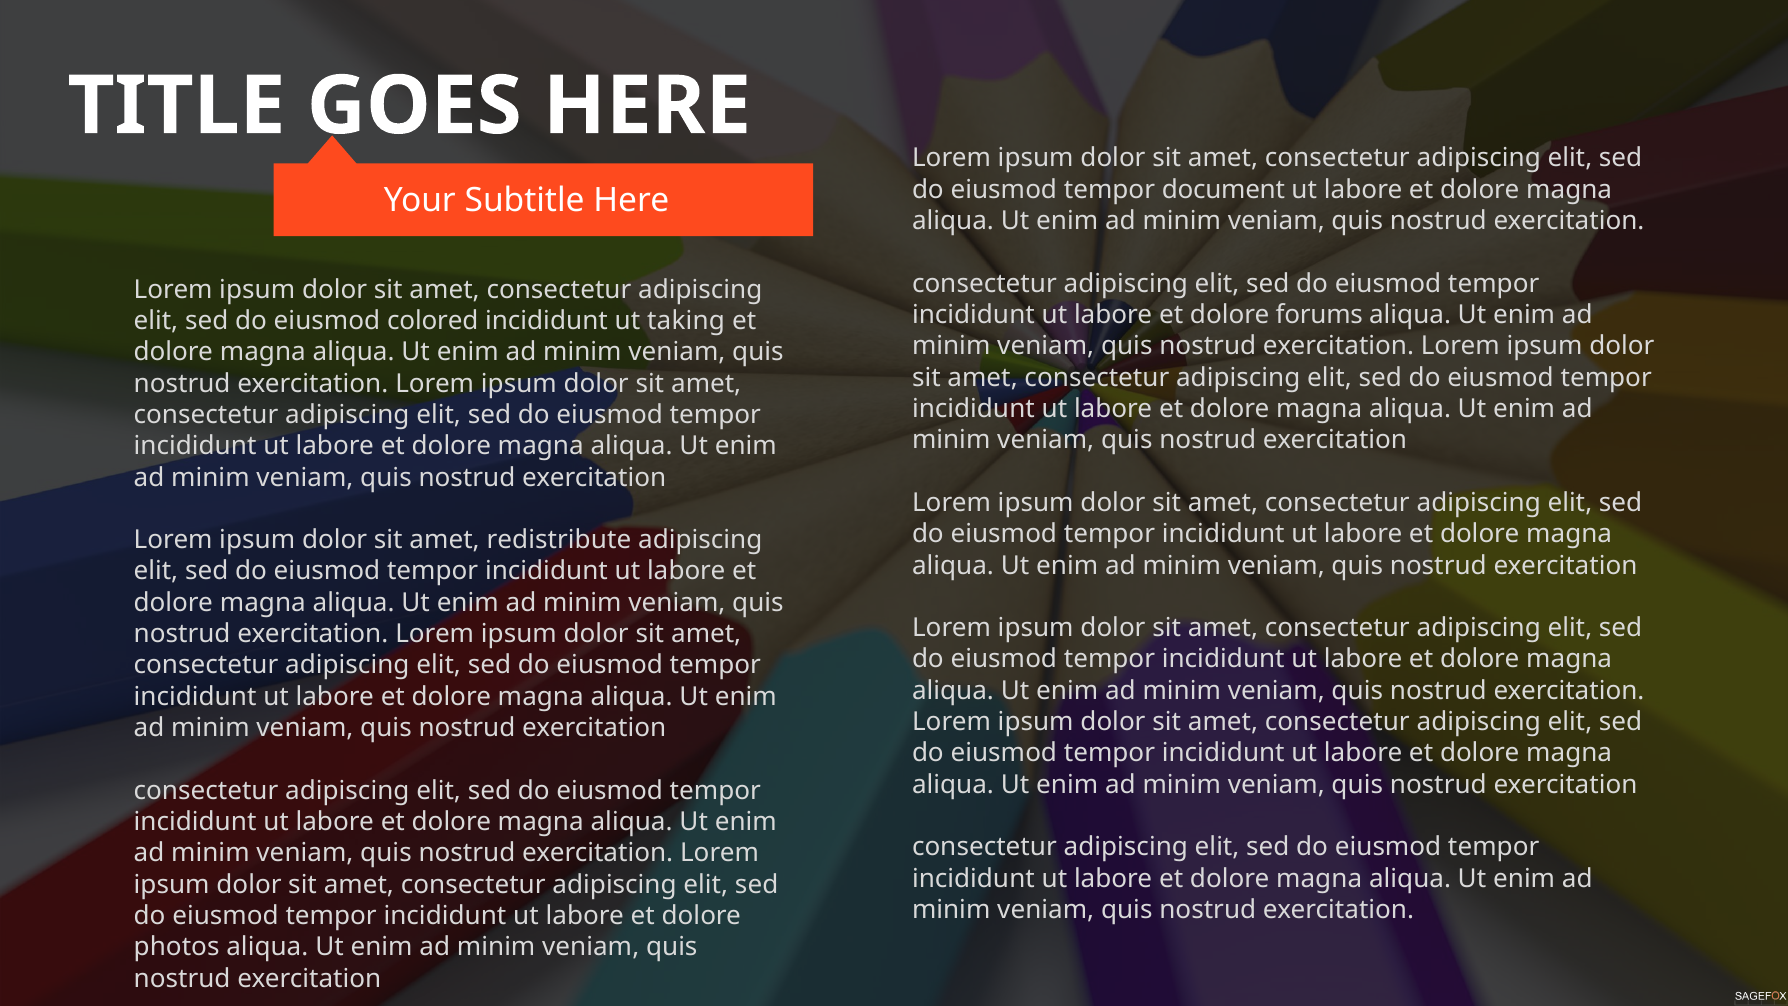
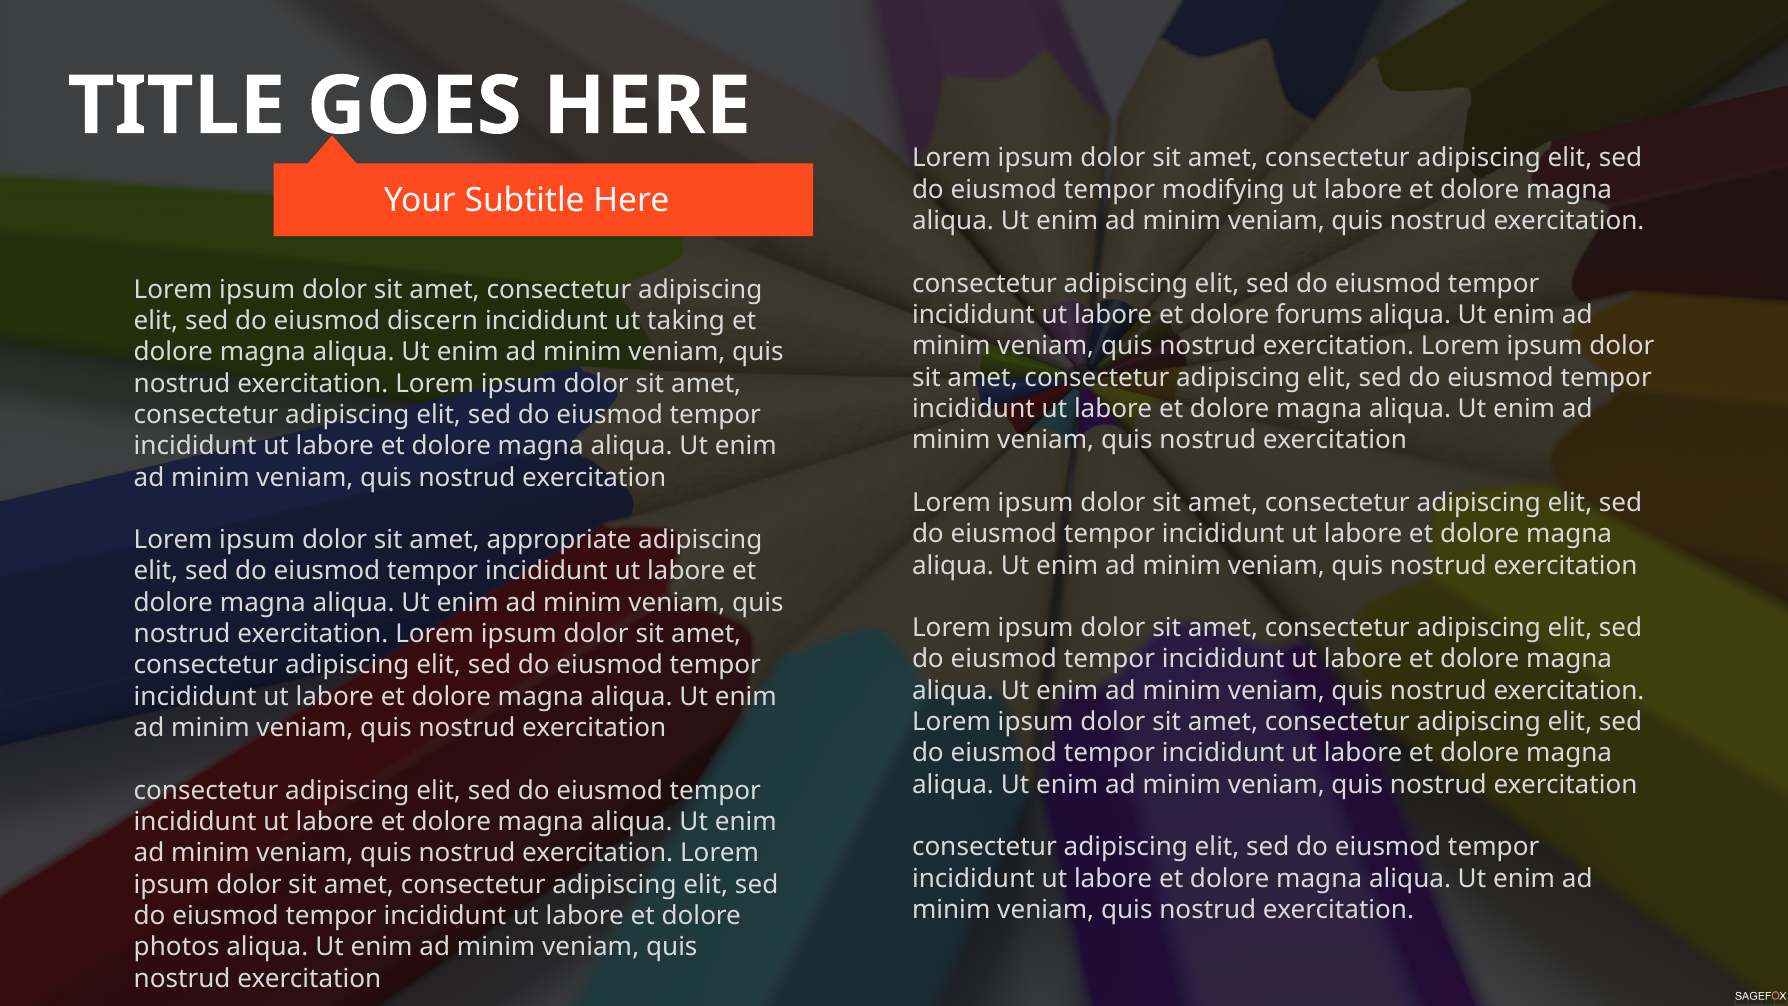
document: document -> modifying (1223, 190)
colored: colored -> discern (433, 321)
redistribute: redistribute -> appropriate (559, 540)
